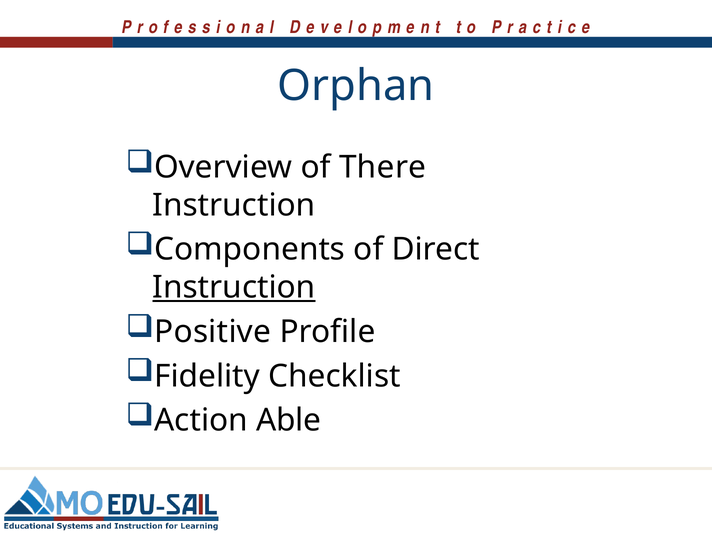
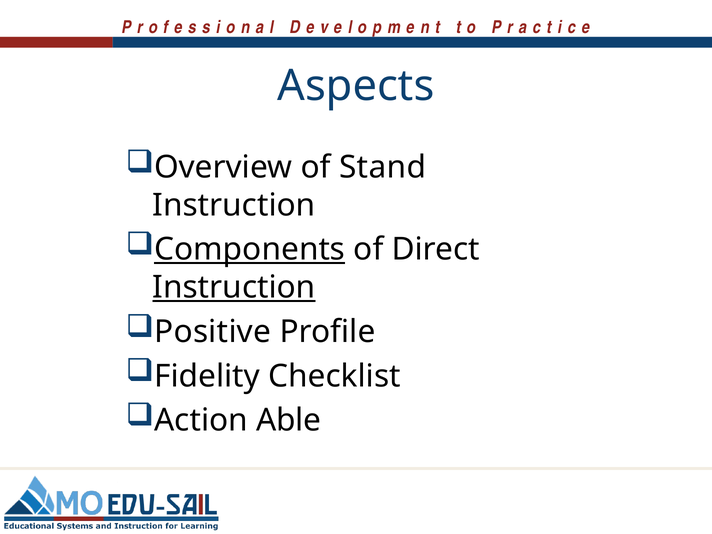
Orphan: Orphan -> Aspects (356, 86)
There: There -> Stand (383, 167)
Components underline: none -> present (250, 249)
